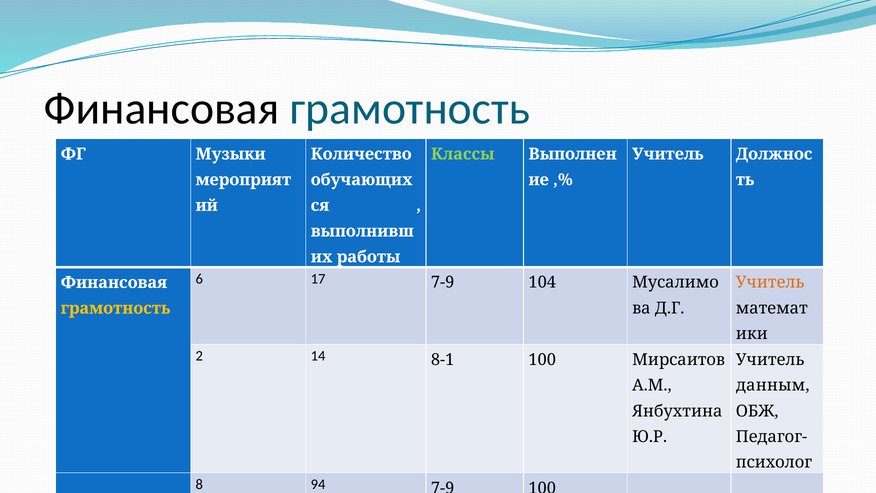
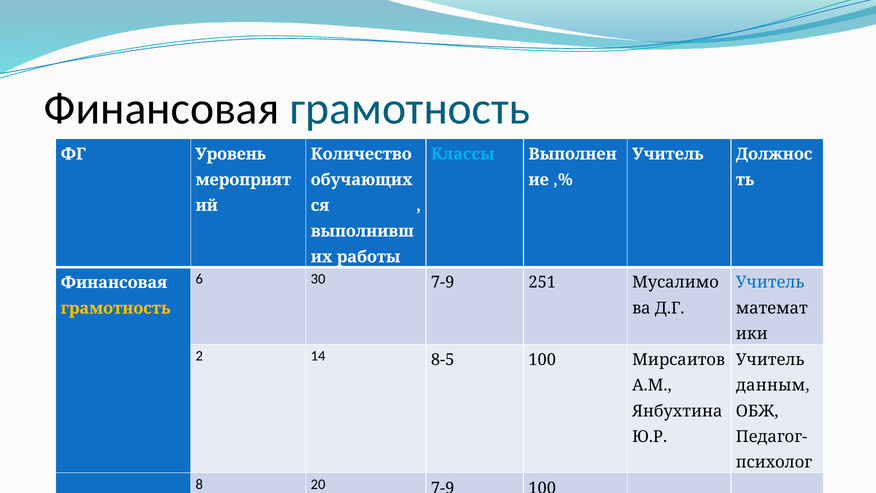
Музыки: Музыки -> Уровень (231, 154)
Классы colour: light green -> light blue (463, 154)
17: 17 -> 30 (318, 279)
104: 104 -> 251 (542, 282)
Учитель colour: orange -> blue (770, 282)
8-1: 8-1 -> 8-5 (443, 359)
94: 94 -> 20 (318, 484)
